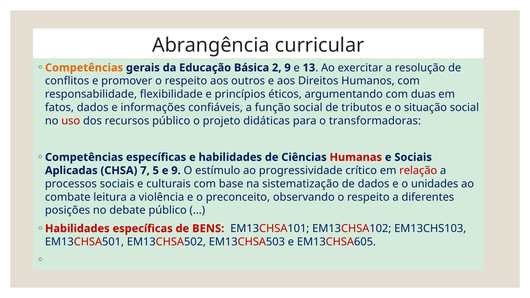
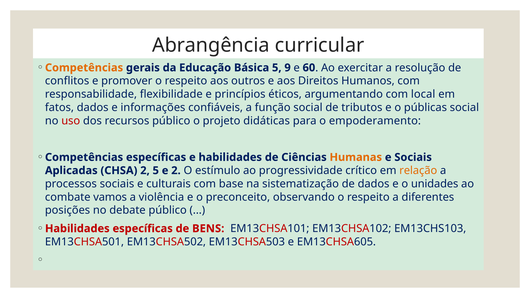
Básica 2: 2 -> 5 (277, 68)
13: 13 -> 60 (309, 68)
duas: duas -> local (423, 94)
situação: situação -> públicas (425, 108)
transformadoras: transformadoras -> empoderamento (375, 121)
Humanas colour: red -> orange (356, 157)
CHSA 7: 7 -> 2 (145, 171)
e 9: 9 -> 2 (176, 171)
relação colour: red -> orange (418, 171)
leitura: leitura -> vamos (110, 197)
